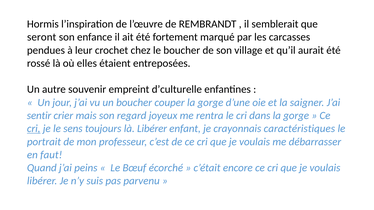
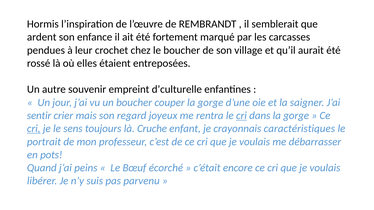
seront: seront -> ardent (42, 37)
cri underline: none -> present (241, 116)
là Libérer: Libérer -> Cruche (152, 129)
faut: faut -> pots (51, 155)
